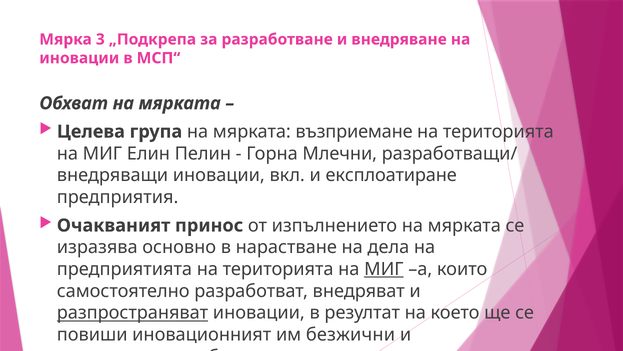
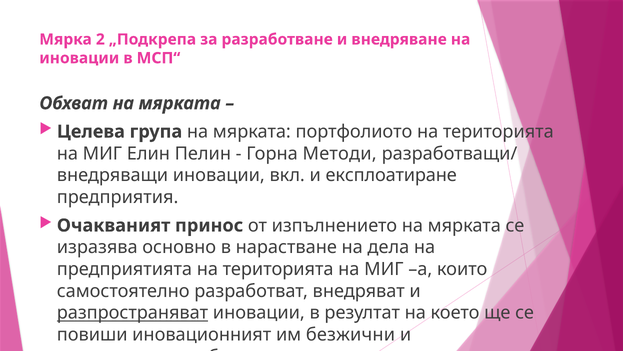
3: 3 -> 2 (100, 39)
възприемане: възприемане -> портфолиото (354, 131)
Млечни: Млечни -> Методи (340, 153)
МИГ underline: present -> none (384, 269)
